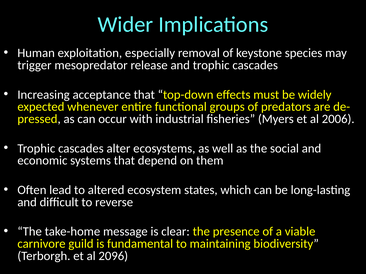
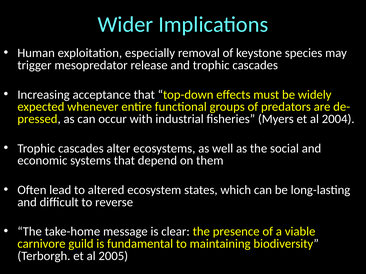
2006: 2006 -> 2004 (338, 119)
2096: 2096 -> 2005 (113, 256)
